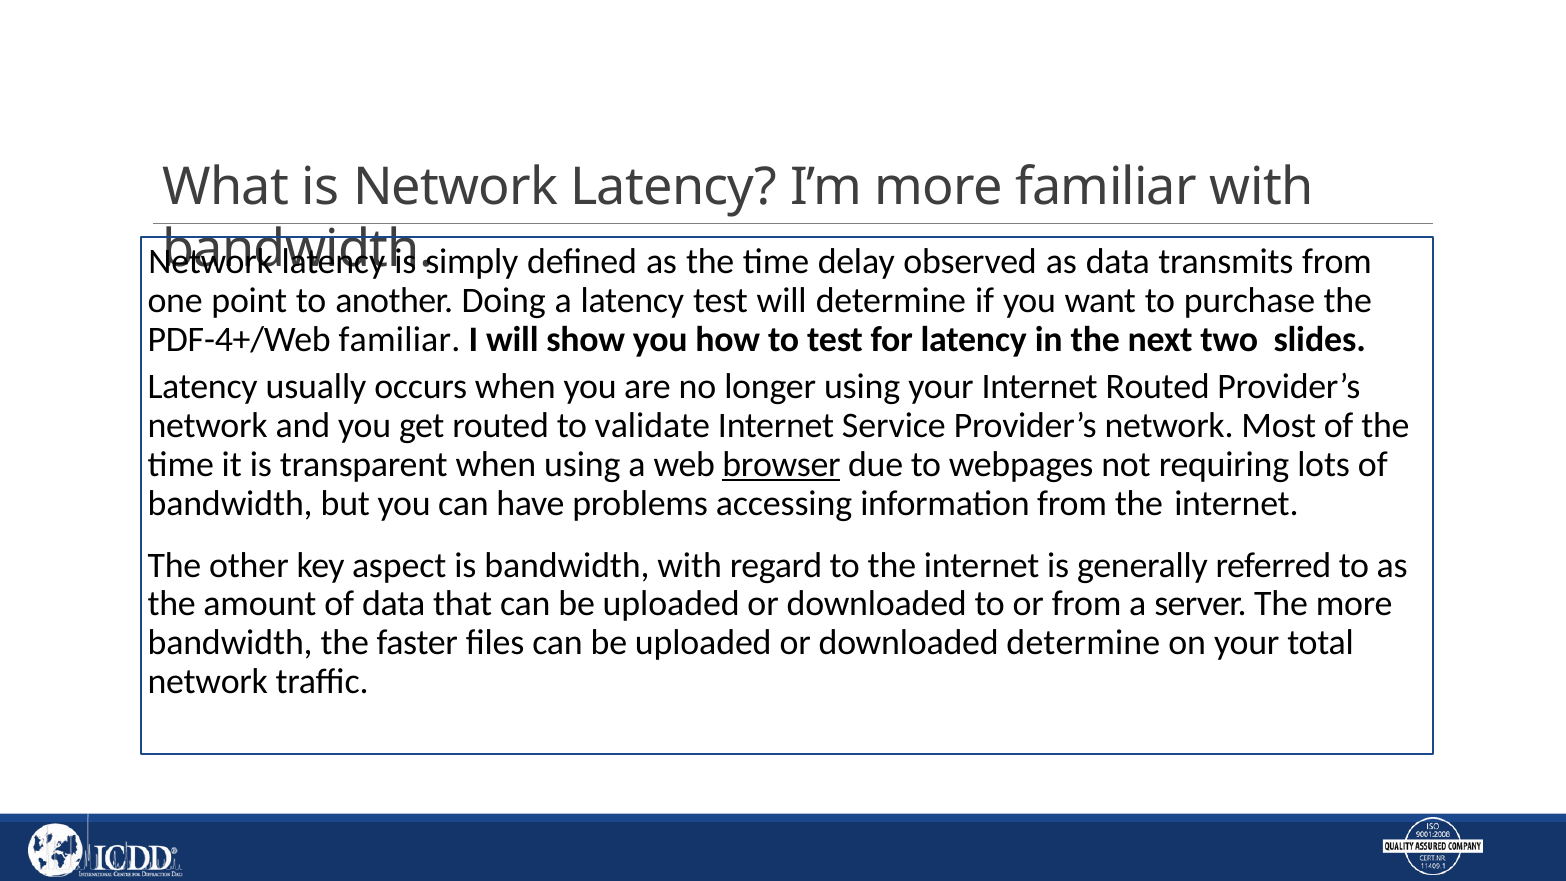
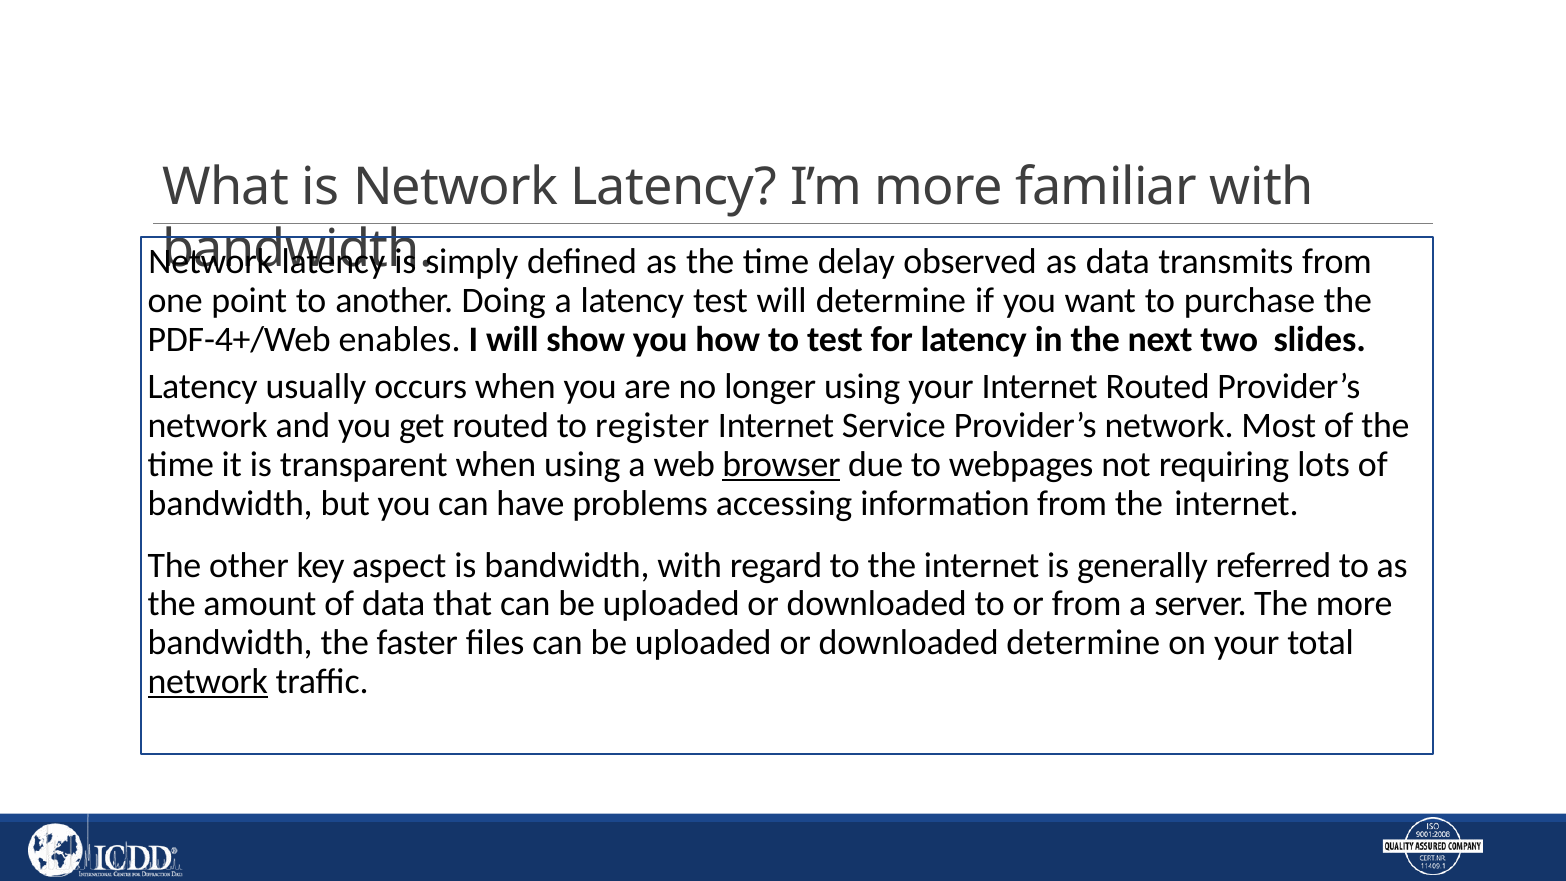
PDF-4+/Web familiar: familiar -> enables (400, 339)
validate: validate -> register (652, 426)
network underline: none -> present (208, 682)
